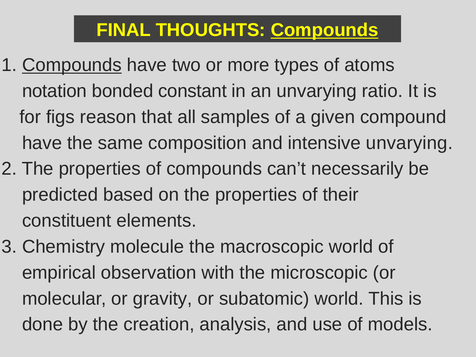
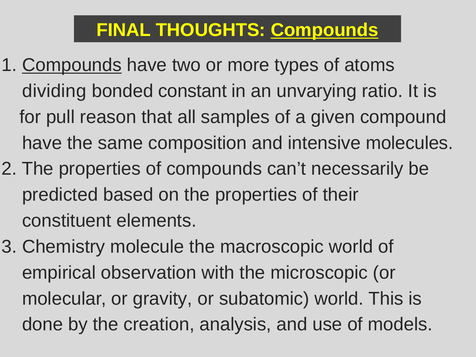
notation: notation -> dividing (54, 91)
figs: figs -> pull (60, 117)
intensive unvarying: unvarying -> molecules (410, 143)
